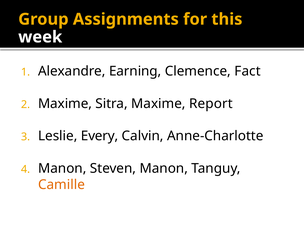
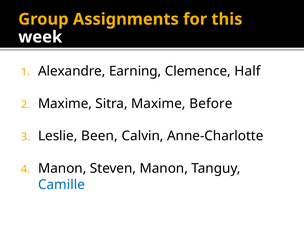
Fact: Fact -> Half (248, 71)
Report: Report -> Before (211, 104)
Every: Every -> Been (99, 136)
Camille colour: orange -> blue (61, 185)
